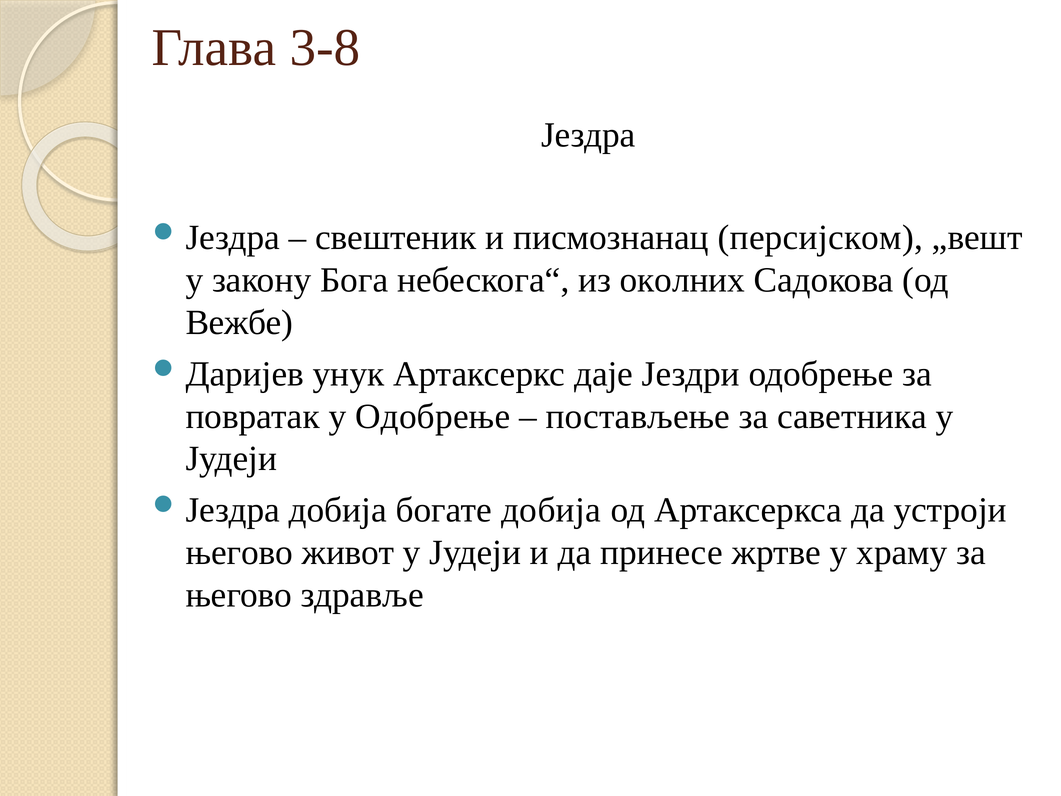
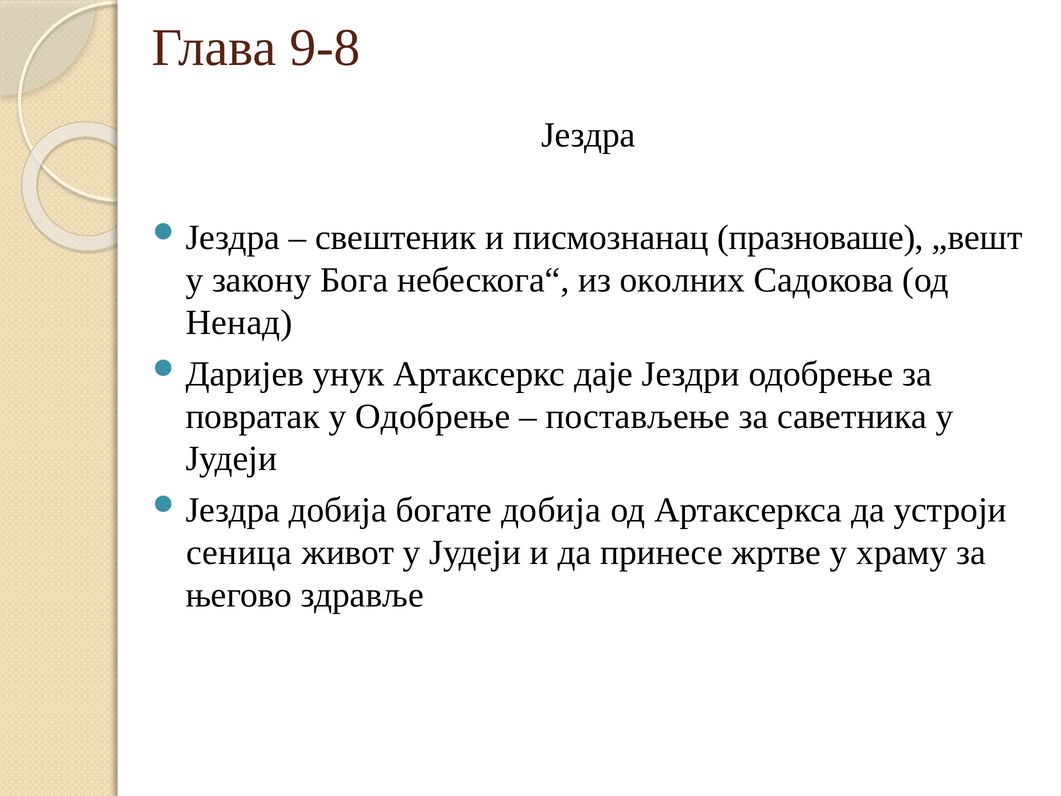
3-8: 3-8 -> 9-8 (325, 48)
персијском: персијском -> празноваше (821, 238)
Вежбе: Вежбе -> Ненад (239, 322)
његово: његово -> сеница (239, 552)
